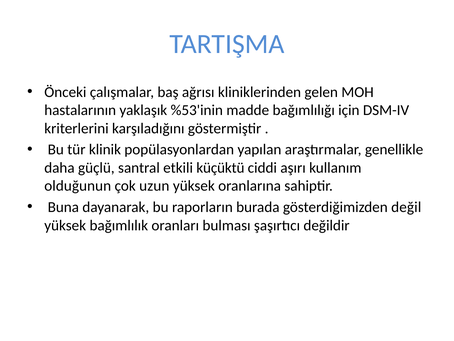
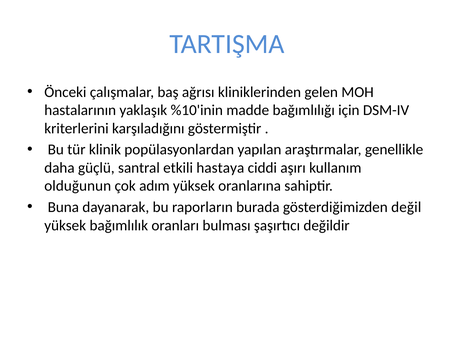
%53'inin: %53'inin -> %10'inin (197, 110)
küçüktü: küçüktü -> hastaya (220, 168)
uzun: uzun -> adım (154, 186)
